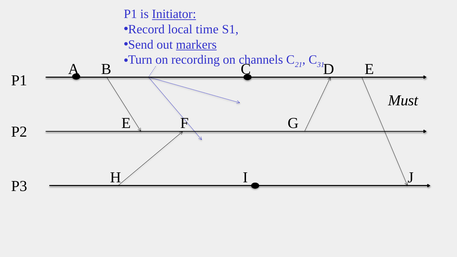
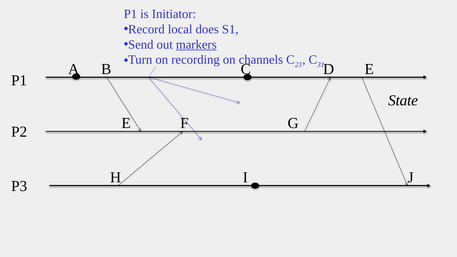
Initiator underline: present -> none (174, 14)
time: time -> does (207, 29)
Must: Must -> State (403, 100)
